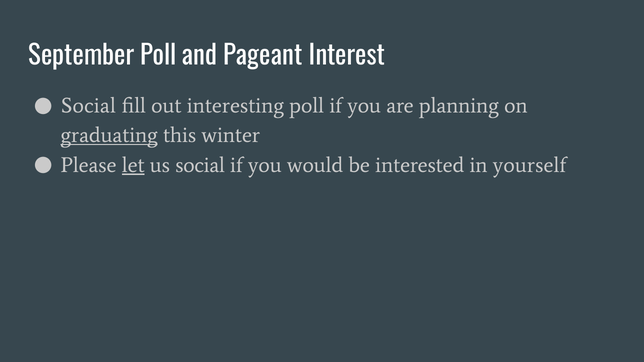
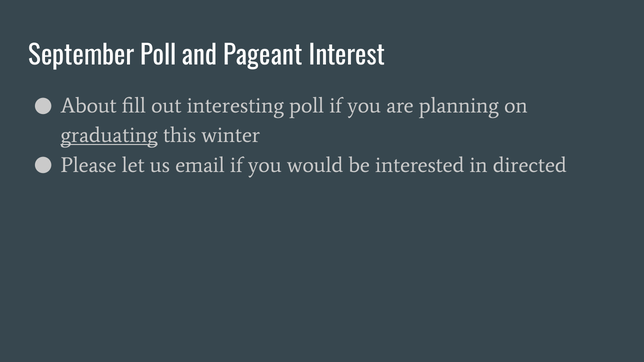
Social: Social -> About (89, 106)
let underline: present -> none (133, 165)
us social: social -> email (200, 165)
yourself: yourself -> directed (530, 165)
